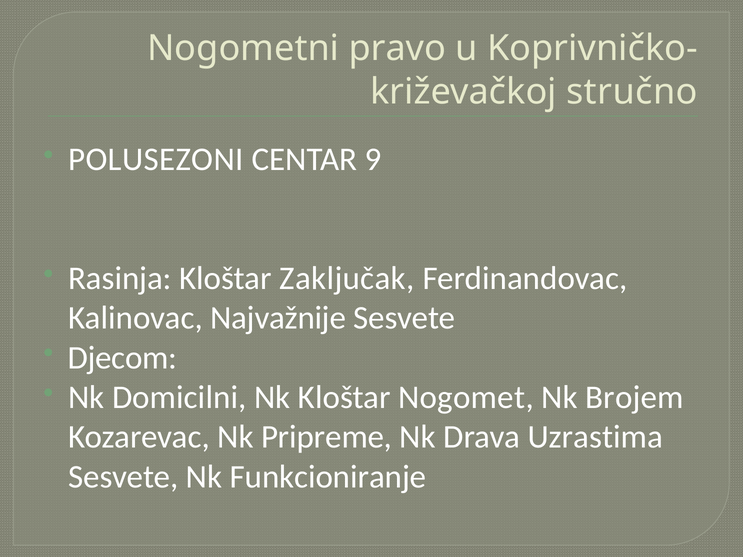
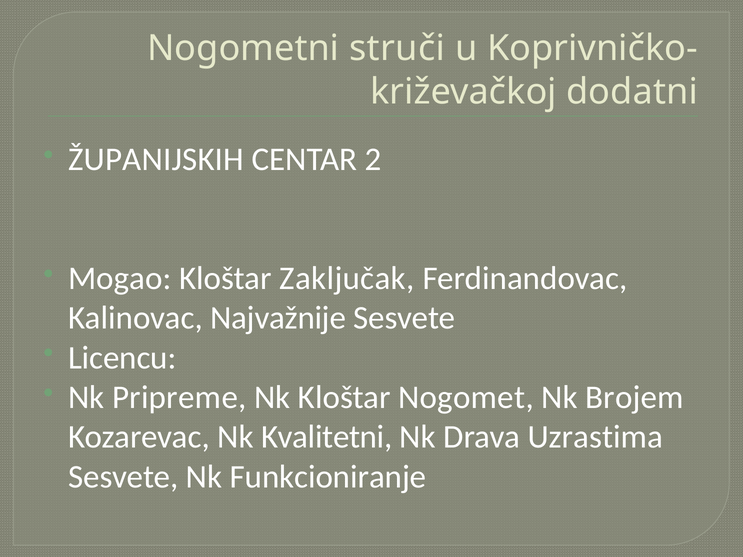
pravo: pravo -> struči (397, 48)
stručno: stručno -> dodatni (632, 92)
POLUSEZONI: POLUSEZONI -> ŽUPANIJSKIH (156, 160)
9: 9 -> 2 (373, 160)
Rasinja: Rasinja -> Mogao (120, 279)
Djecom: Djecom -> Licencu (122, 358)
Domicilni: Domicilni -> Pripreme (179, 398)
Pripreme: Pripreme -> Kvalitetni (327, 437)
